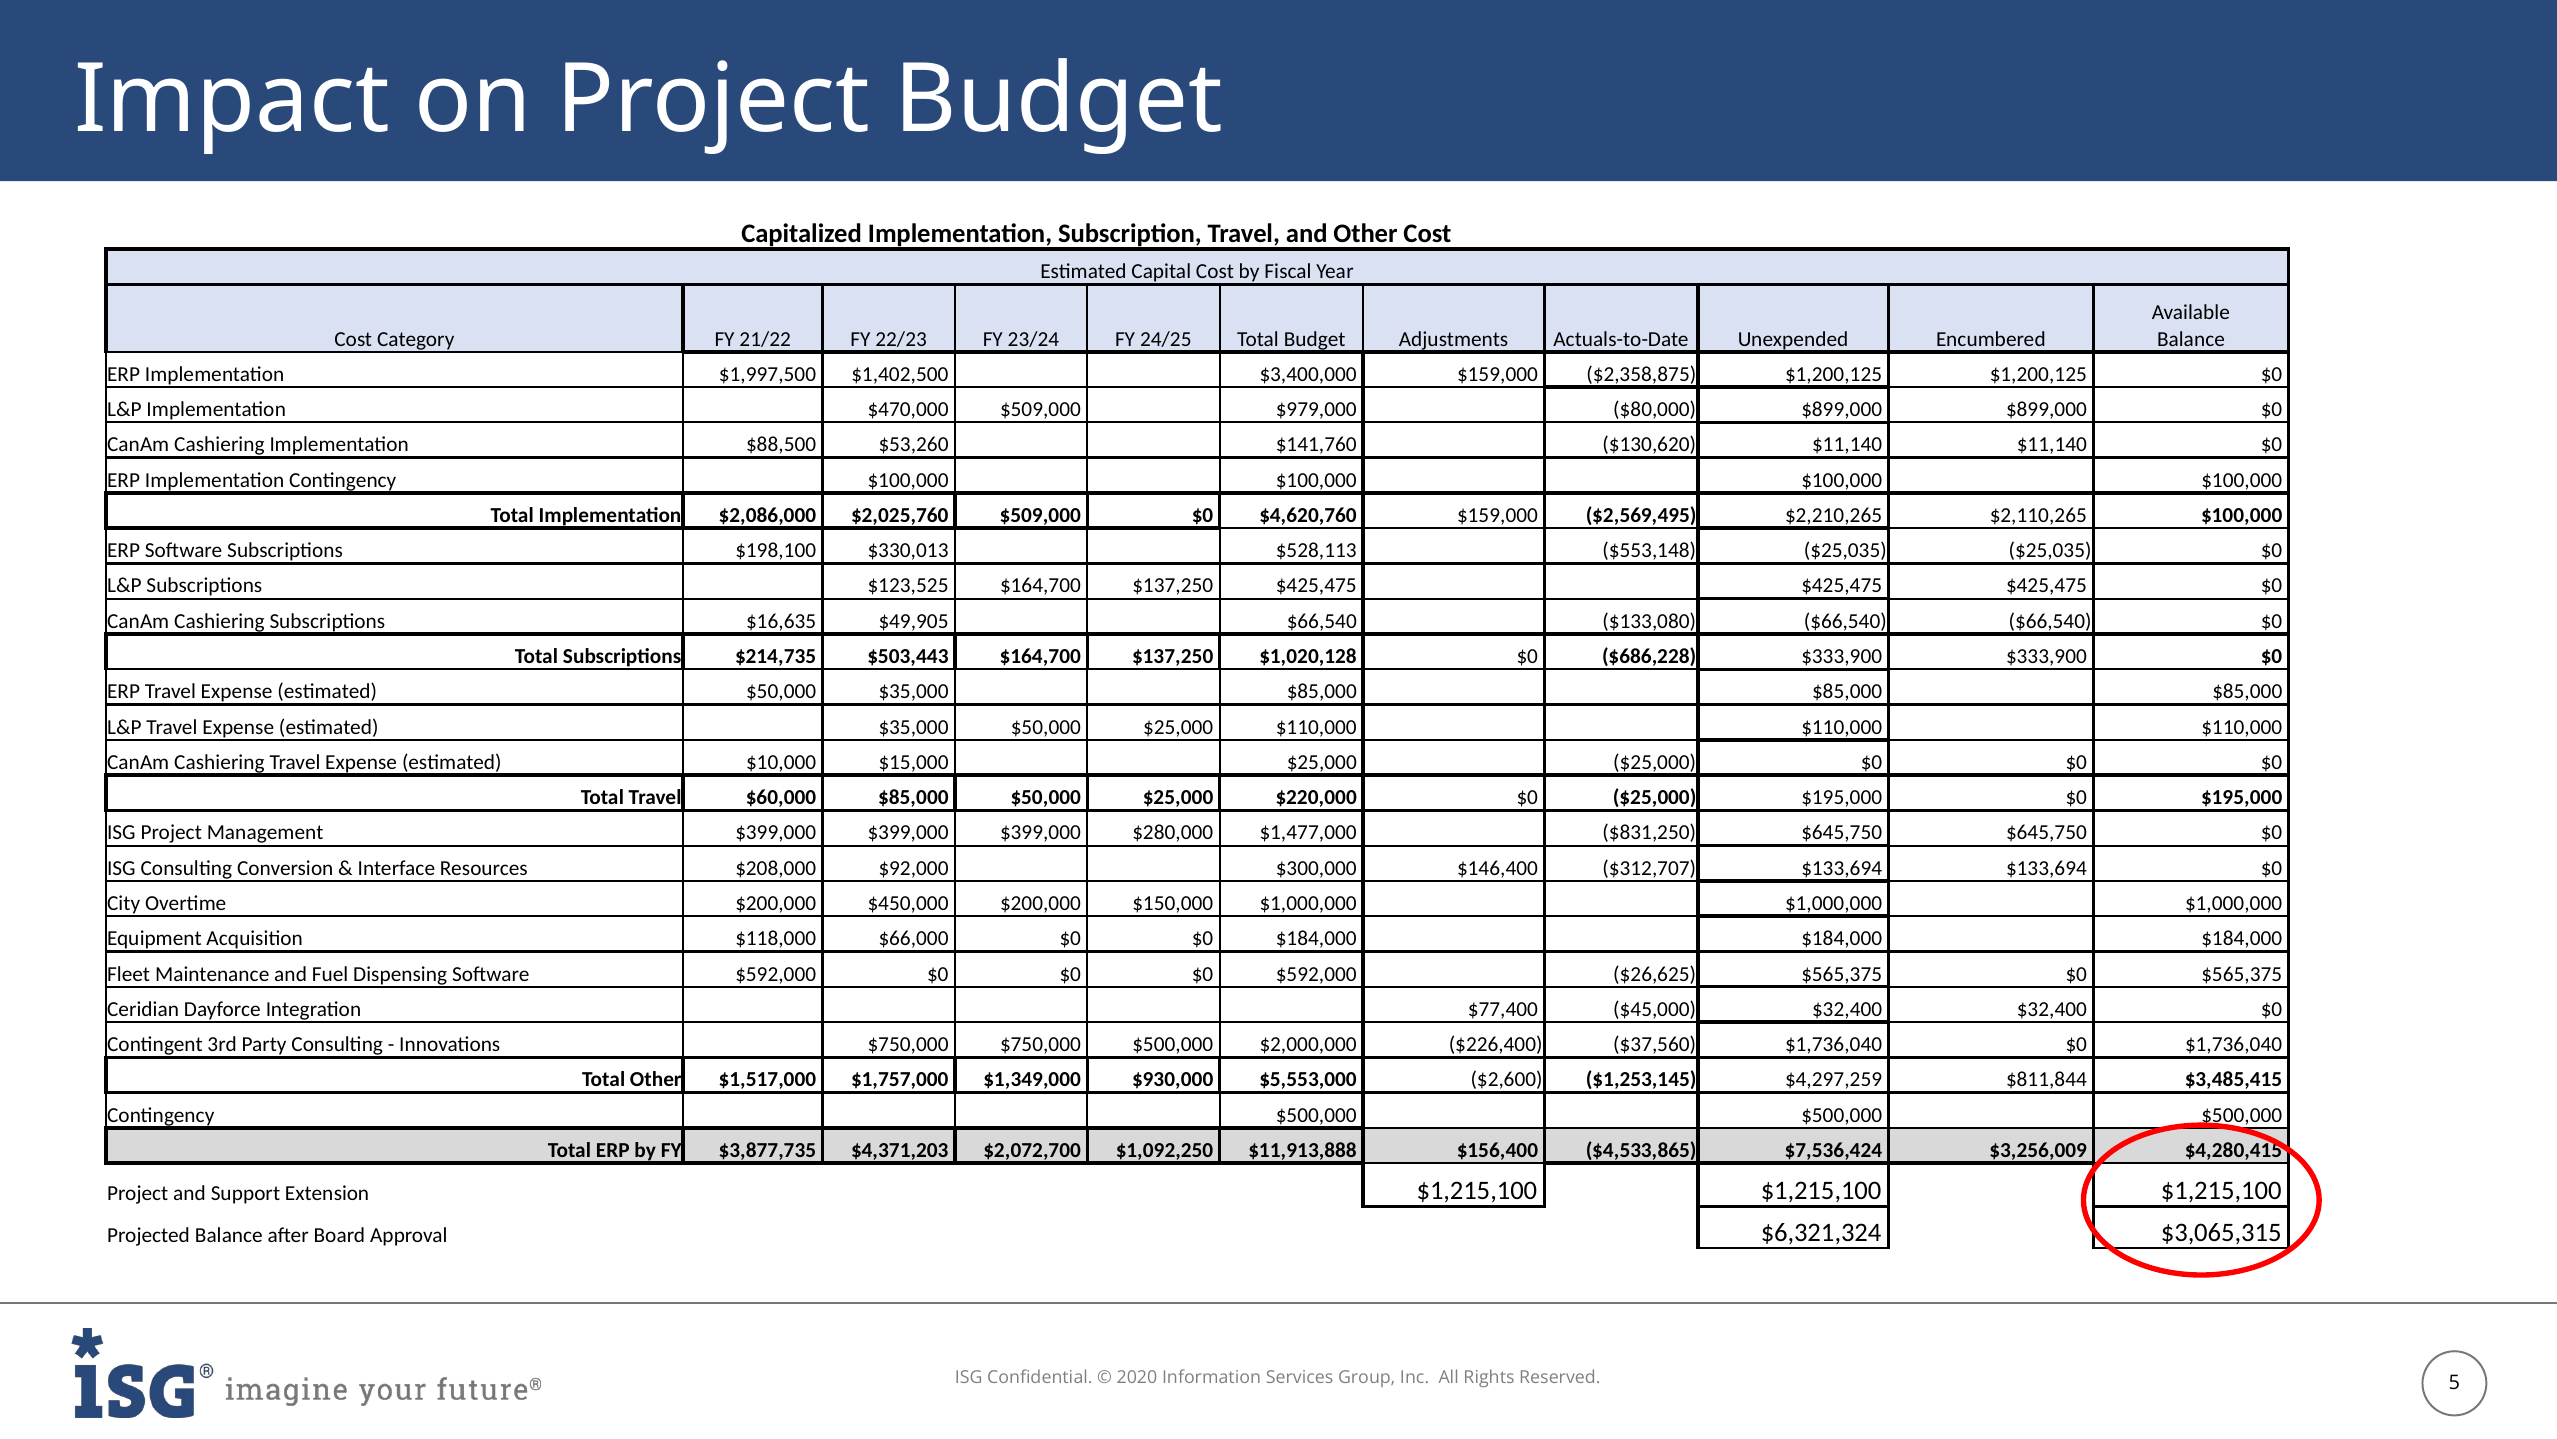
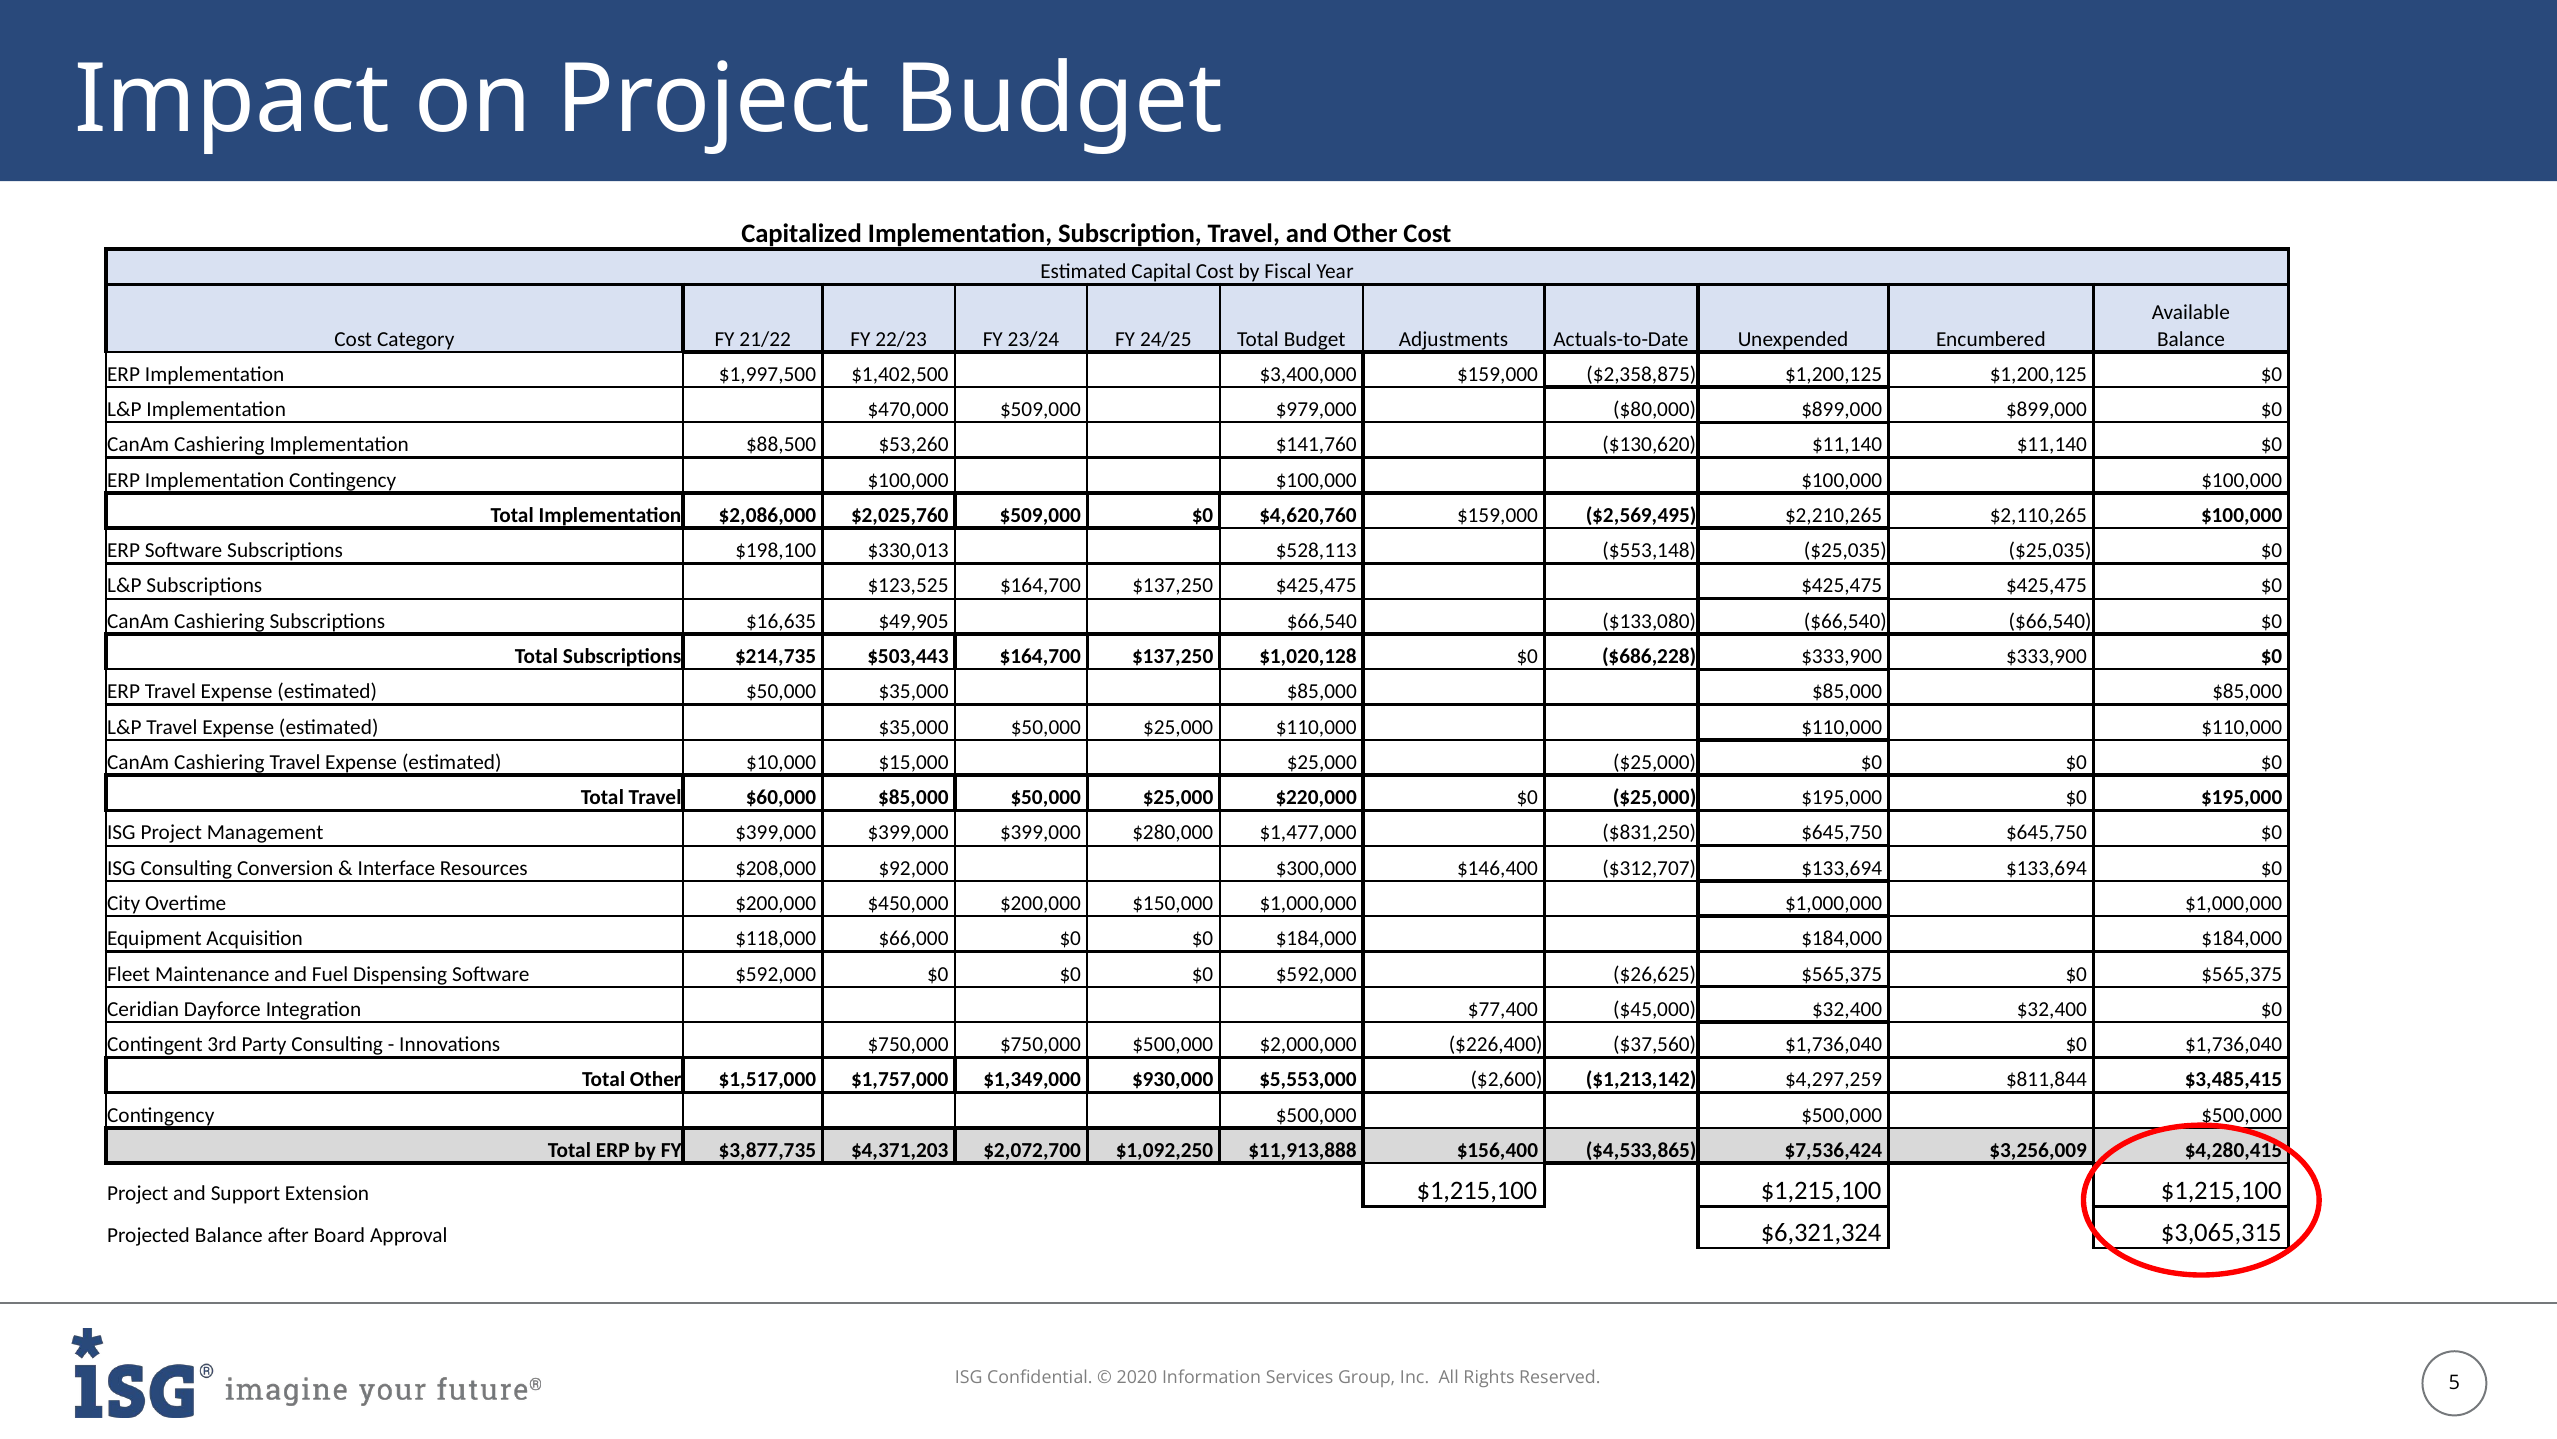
$1,253,145: $1,253,145 -> $1,213,142 (1641, 1079)
